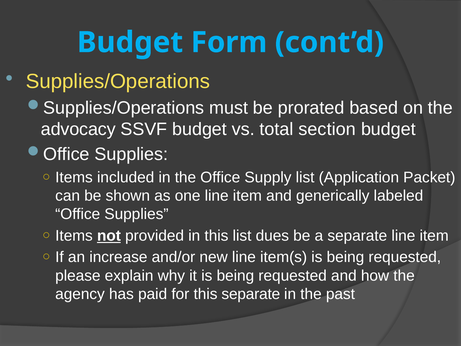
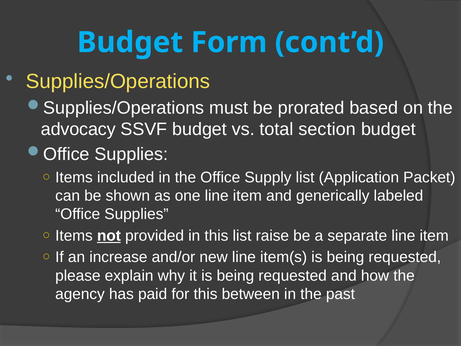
dues: dues -> raise (272, 236)
this separate: separate -> between (251, 294)
